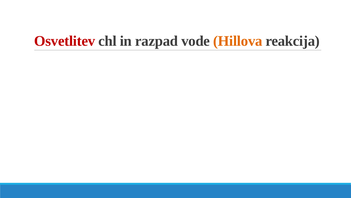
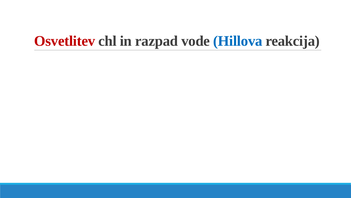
Hillova colour: orange -> blue (238, 41)
